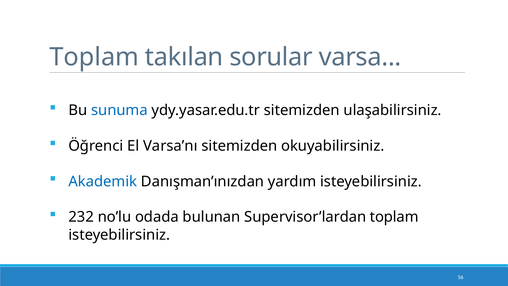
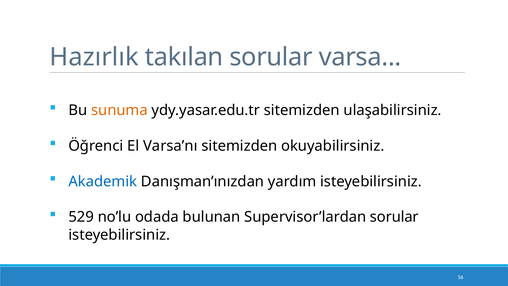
Toplam: Toplam -> Hazırlık (94, 57)
sunuma colour: blue -> orange (119, 110)
232: 232 -> 529 (81, 217)
Supervisor’lardan toplam: toplam -> sorular (394, 217)
